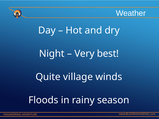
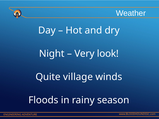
best: best -> look (108, 54)
